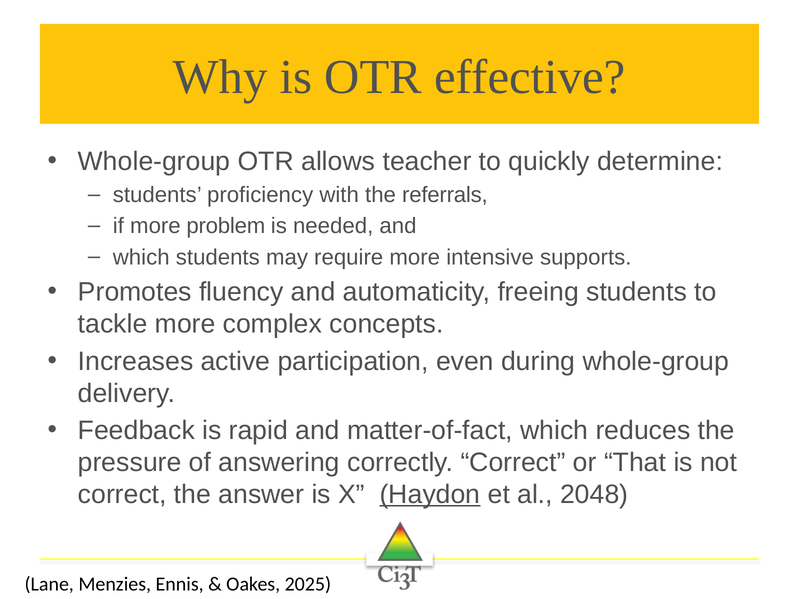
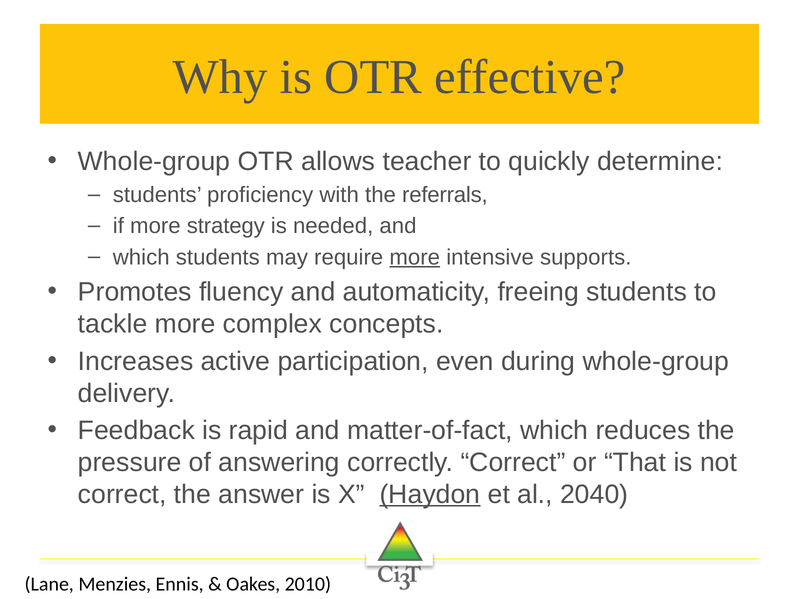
problem: problem -> strategy (226, 226)
more underline: none -> present (415, 257)
2048: 2048 -> 2040 (594, 495)
2025: 2025 -> 2010 (308, 584)
